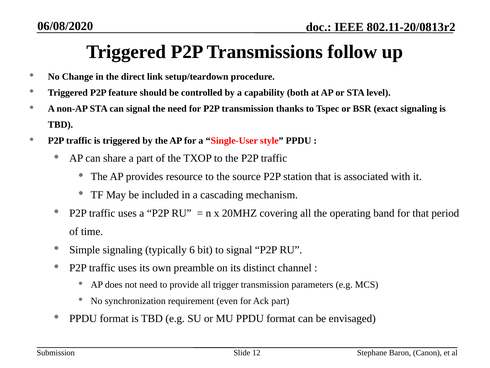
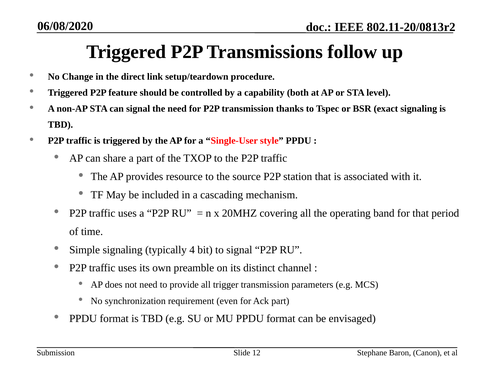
6: 6 -> 4 (192, 249)
